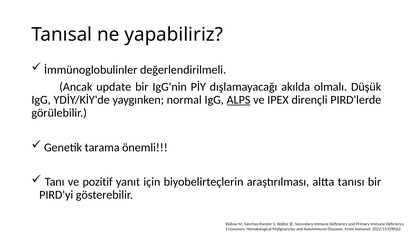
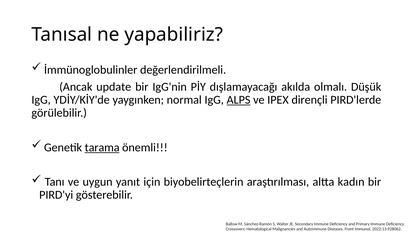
tarama underline: none -> present (102, 148)
pozitif: pozitif -> uygun (98, 182)
tanısı: tanısı -> kadın (351, 182)
